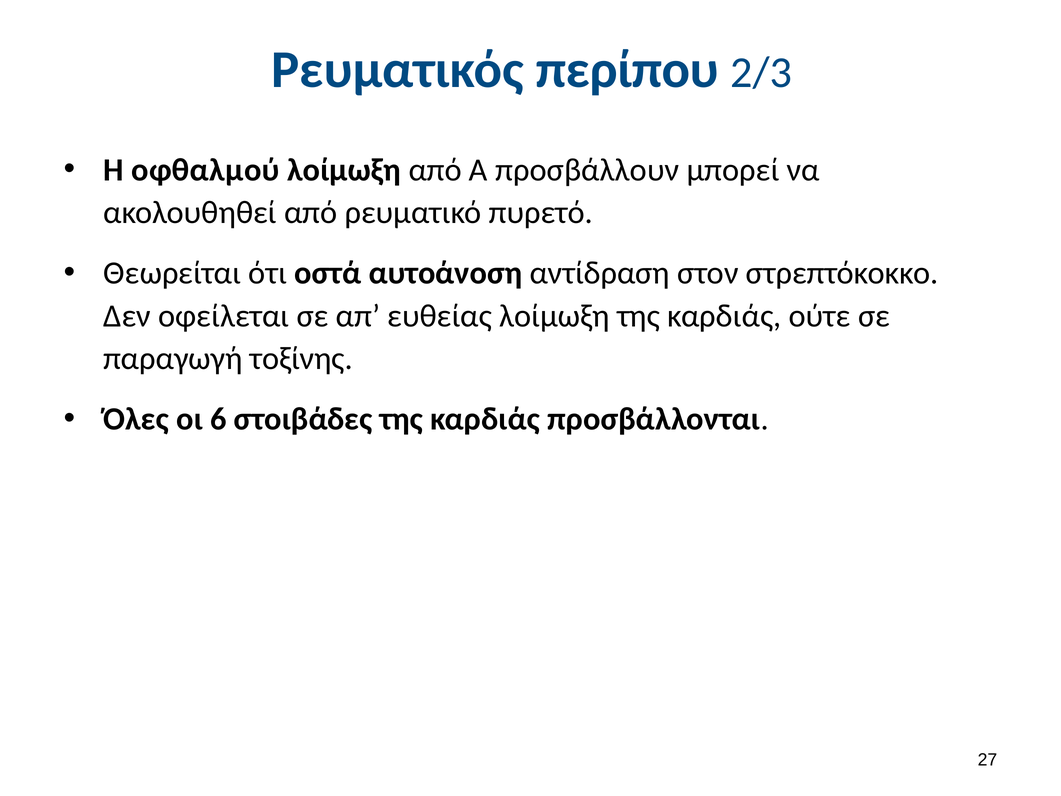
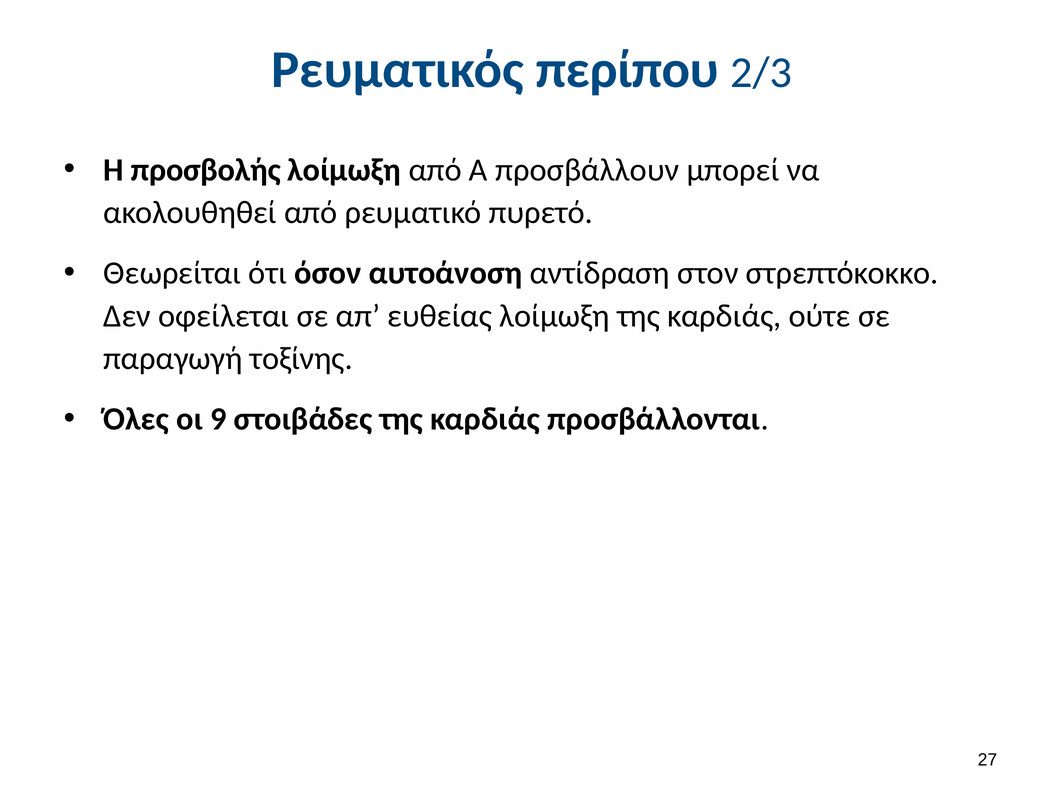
οφθαλμού: οφθαλμού -> προσβολής (206, 170)
οστά: οστά -> όσον (328, 273)
6: 6 -> 9 (218, 419)
